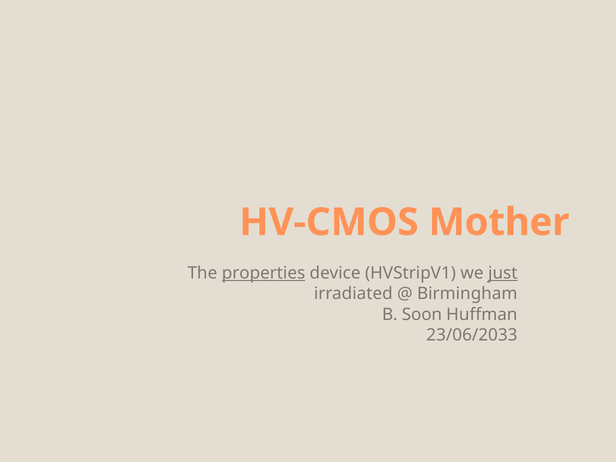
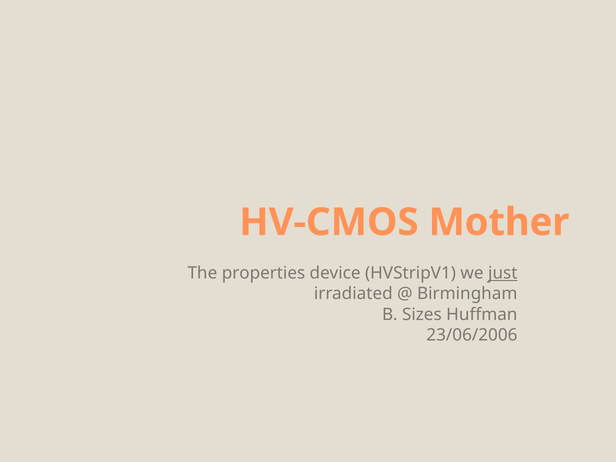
properties underline: present -> none (263, 273)
Soon: Soon -> Sizes (422, 314)
23/06/2033: 23/06/2033 -> 23/06/2006 (472, 335)
